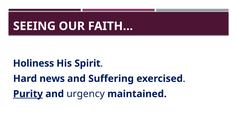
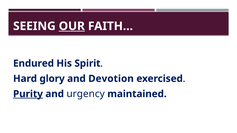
OUR underline: none -> present (72, 26)
Holiness: Holiness -> Endured (34, 64)
news: news -> glory (52, 79)
Suffering: Suffering -> Devotion (111, 79)
